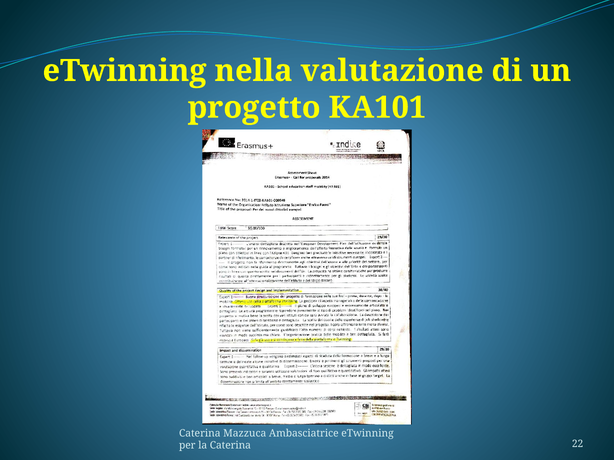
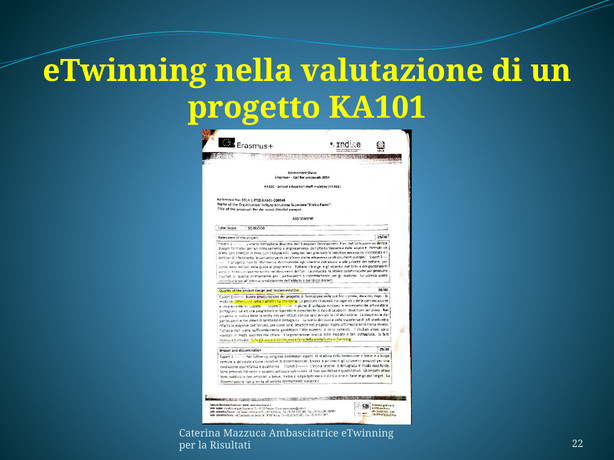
la Caterina: Caterina -> Risultati (230, 446)
